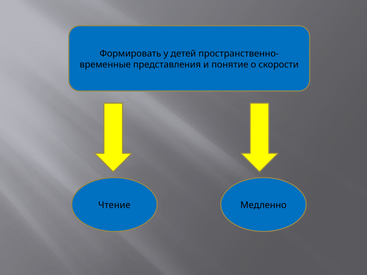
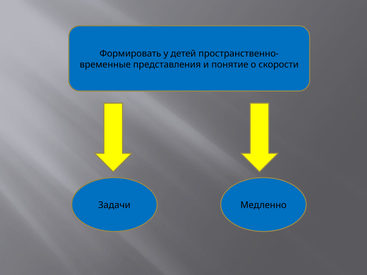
Чтение: Чтение -> Задачи (114, 205)
